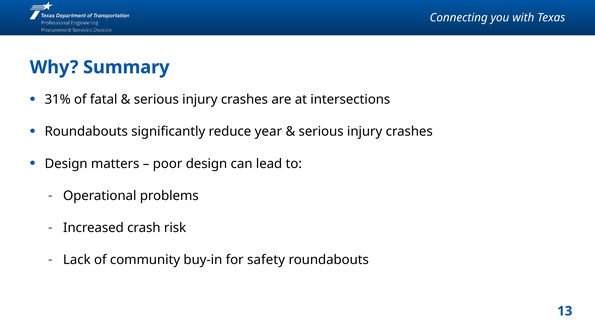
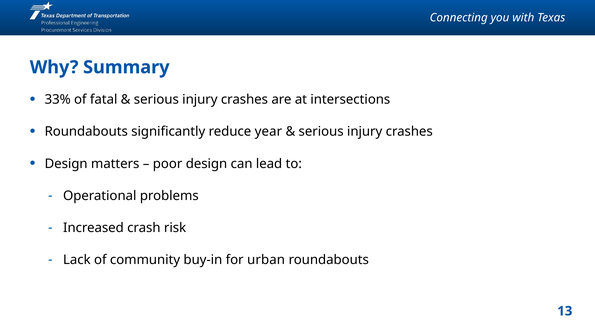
31%: 31% -> 33% (58, 100)
safety: safety -> urban (266, 260)
